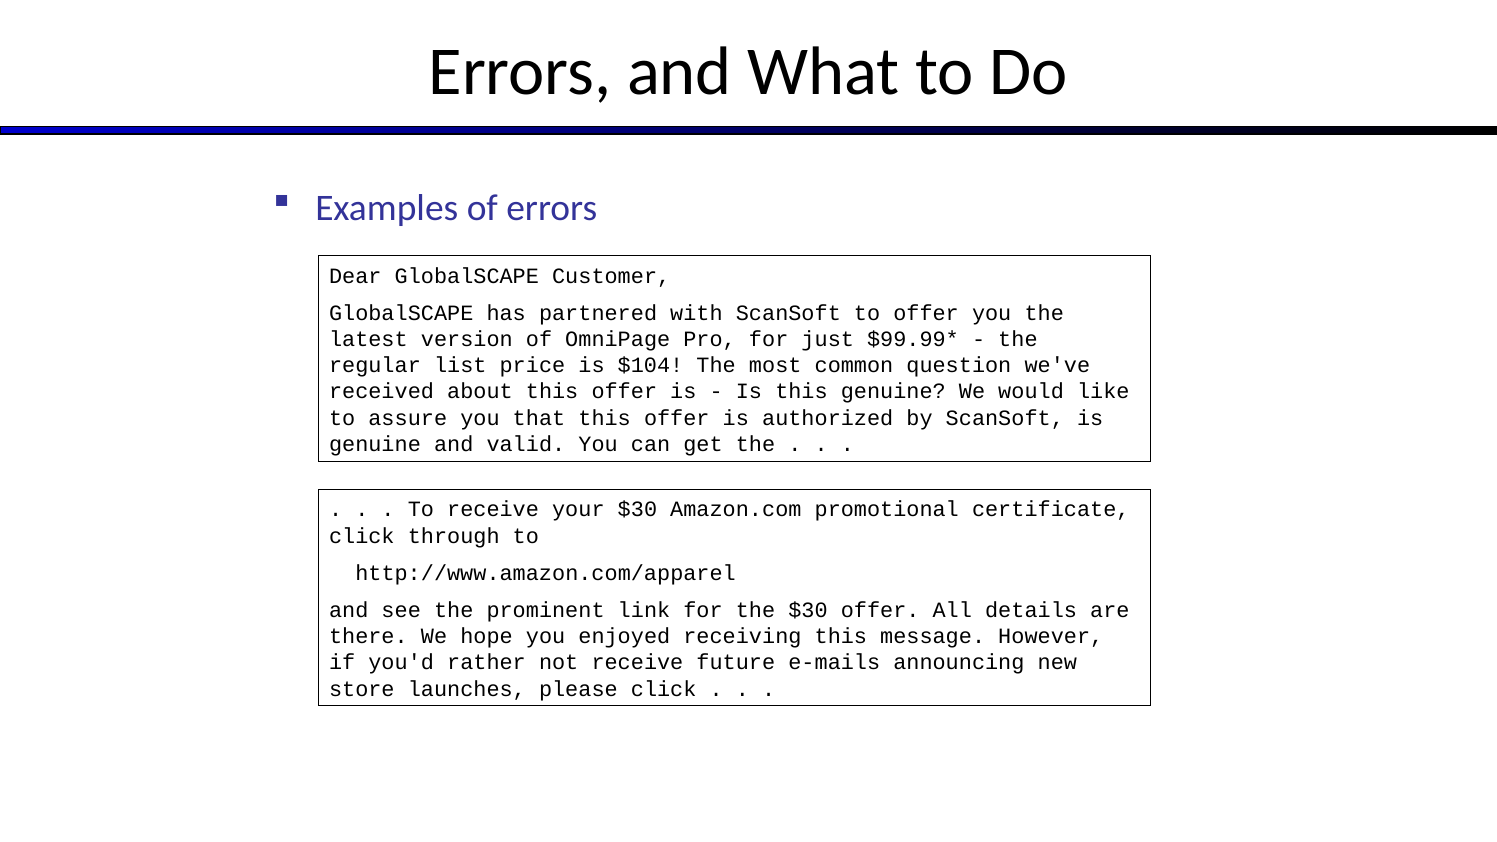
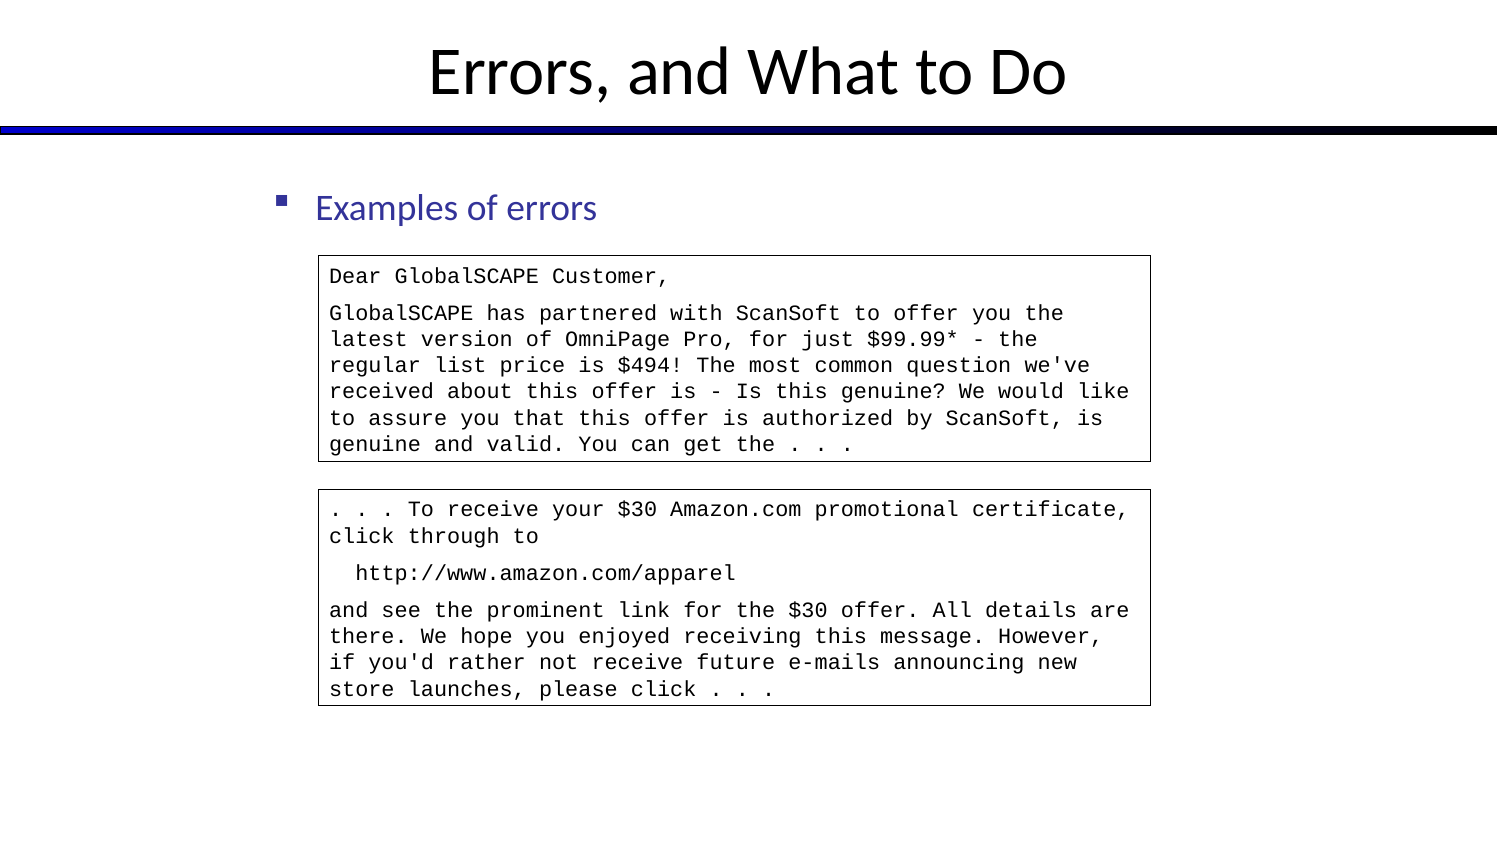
$104: $104 -> $494 (651, 365)
